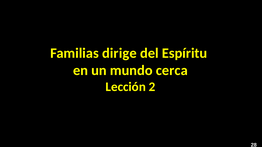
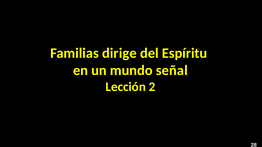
cerca: cerca -> señal (172, 71)
